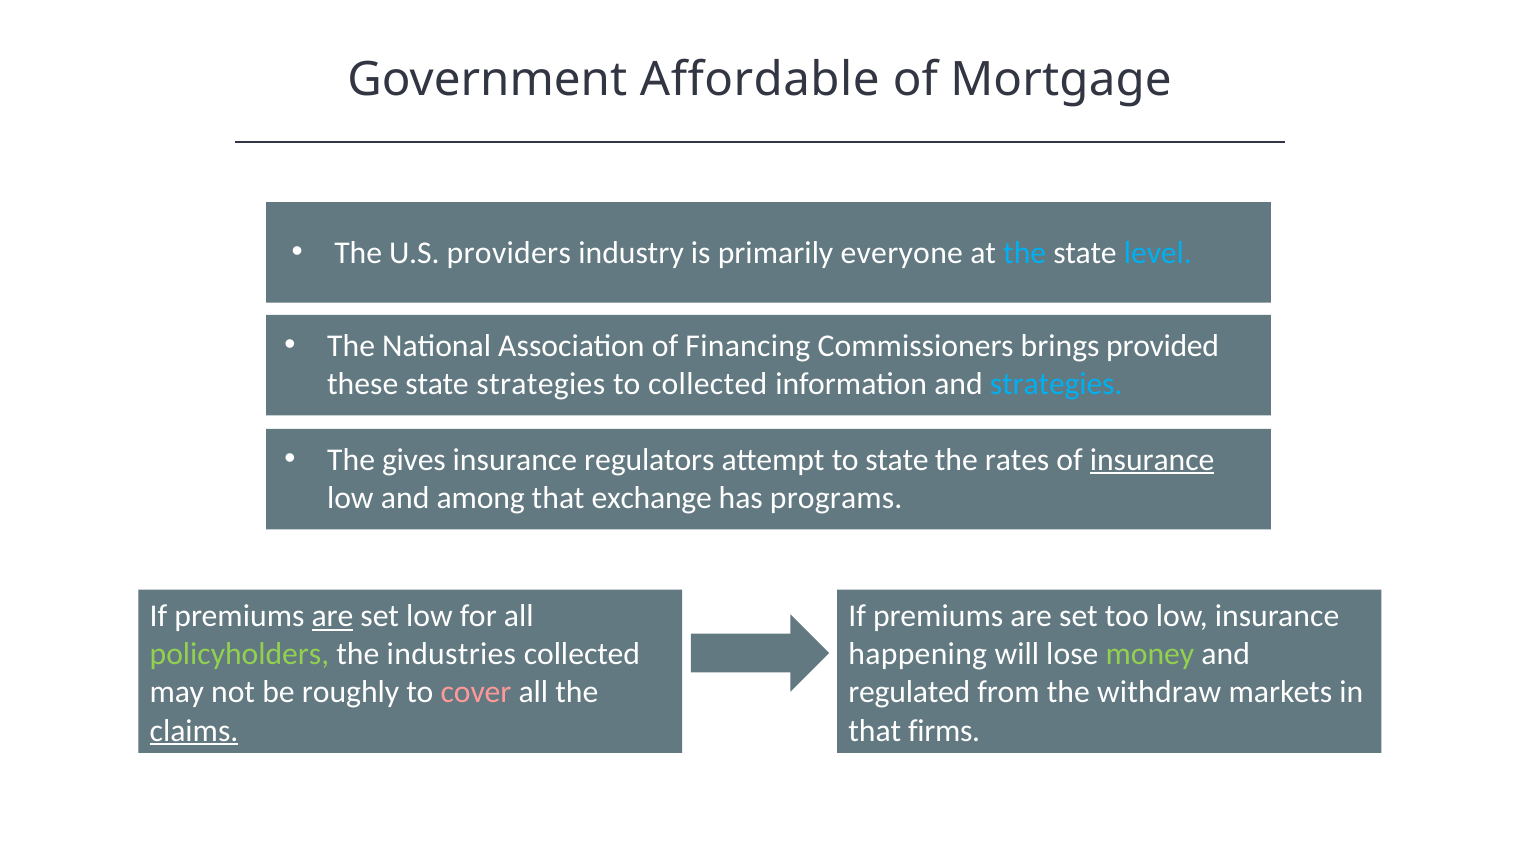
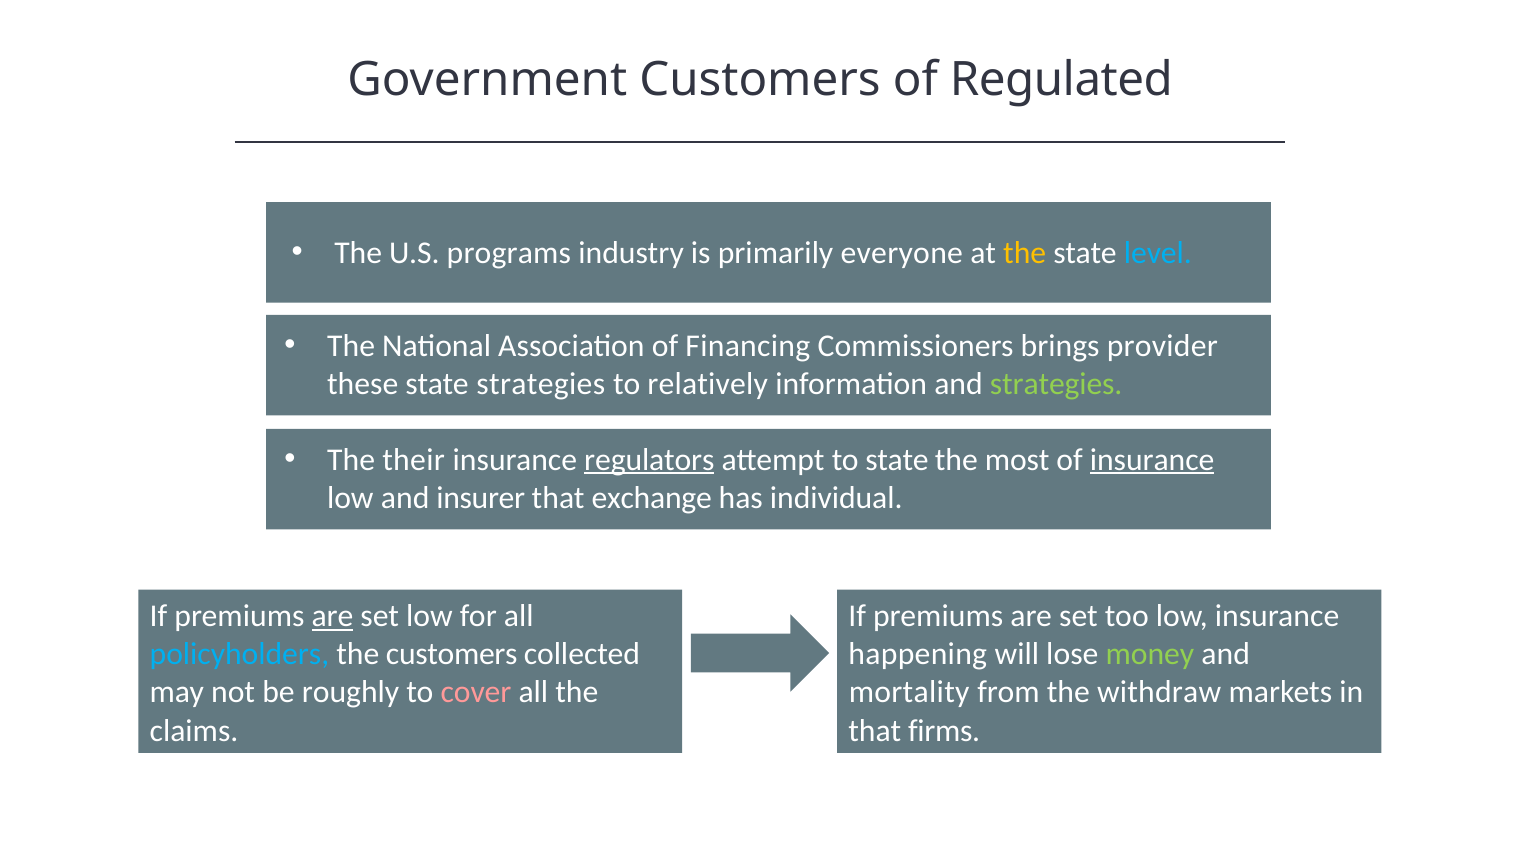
Government Affordable: Affordable -> Customers (760, 80)
Mortgage: Mortgage -> Regulated (1061, 80)
providers: providers -> programs (509, 253)
the colour: light blue -> yellow (1025, 253)
provided: provided -> provider (1162, 346)
to collected: collected -> relatively (708, 384)
strategies colour: light blue -> light green (1056, 384)
gives: gives -> their (414, 460)
regulators underline: none -> present (649, 460)
rates: rates -> most (1017, 460)
among: among -> insurer (481, 498)
programs: programs -> individual (836, 498)
policyholders colour: light green -> light blue (239, 655)
the industries: industries -> customers (452, 655)
regulated: regulated -> mortality (909, 693)
claims underline: present -> none (194, 731)
